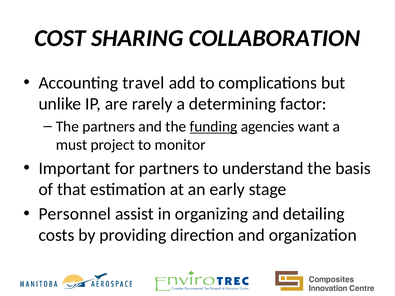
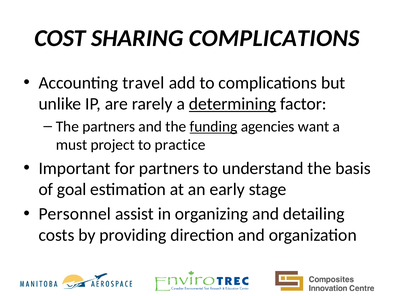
SHARING COLLABORATION: COLLABORATION -> COMPLICATIONS (274, 38)
determining underline: none -> present (233, 104)
monitor: monitor -> practice (180, 145)
that: that -> goal (72, 190)
